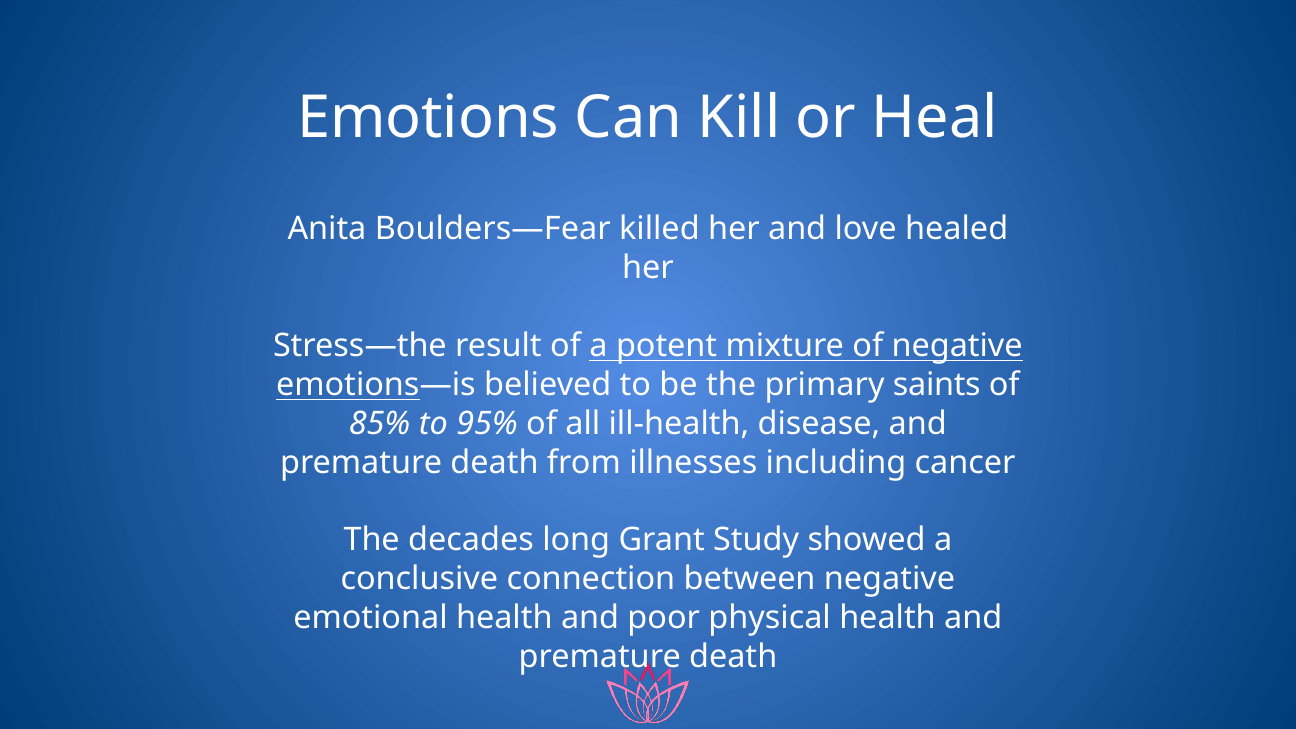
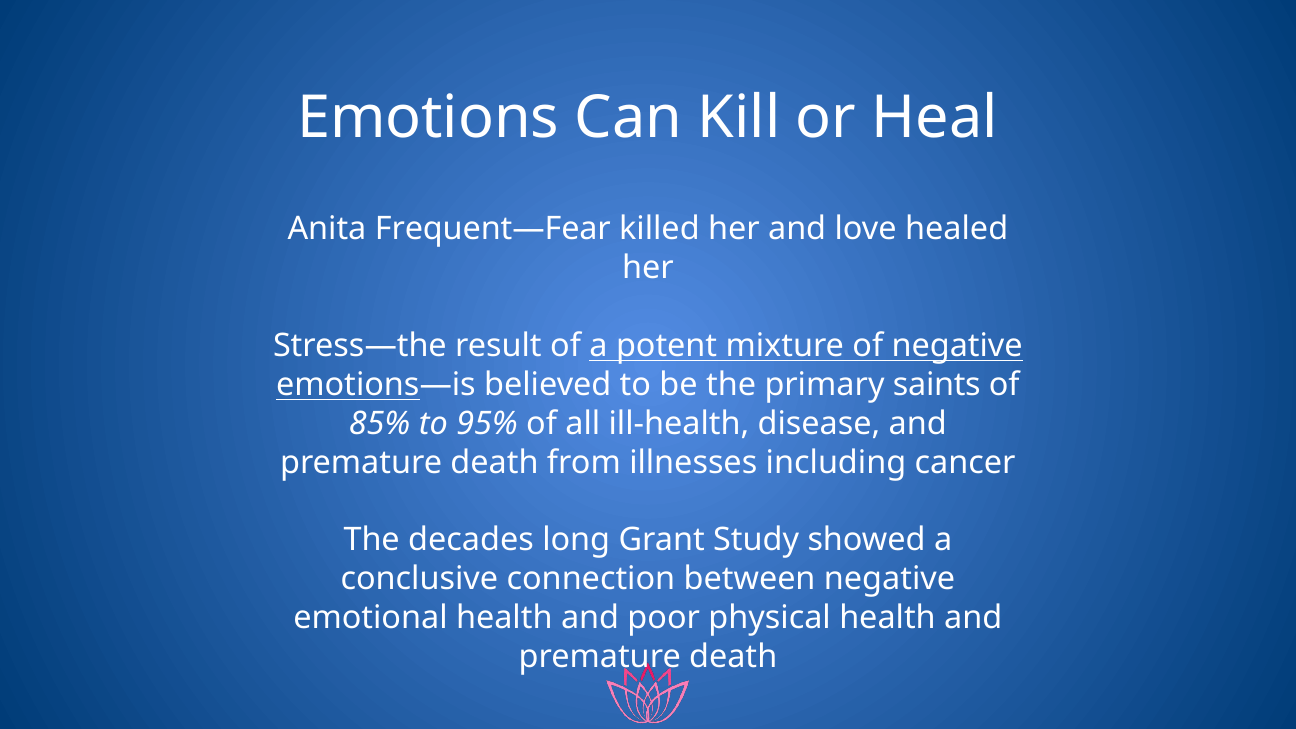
Boulders—Fear: Boulders—Fear -> Frequent—Fear (493, 229)
